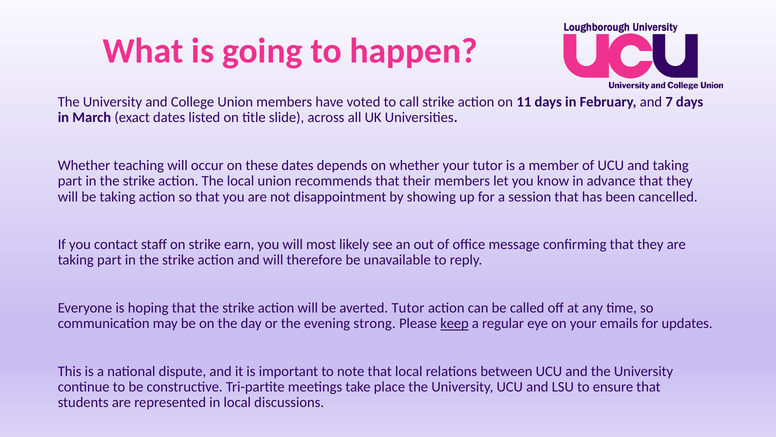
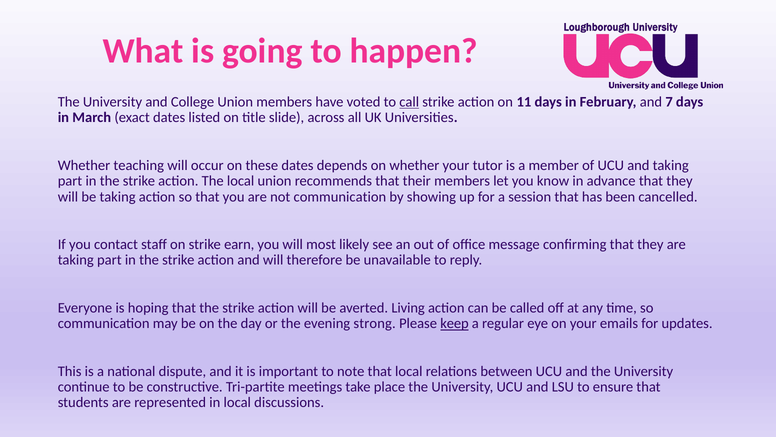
call underline: none -> present (409, 102)
not disappointment: disappointment -> communication (340, 197)
averted Tutor: Tutor -> Living (408, 307)
